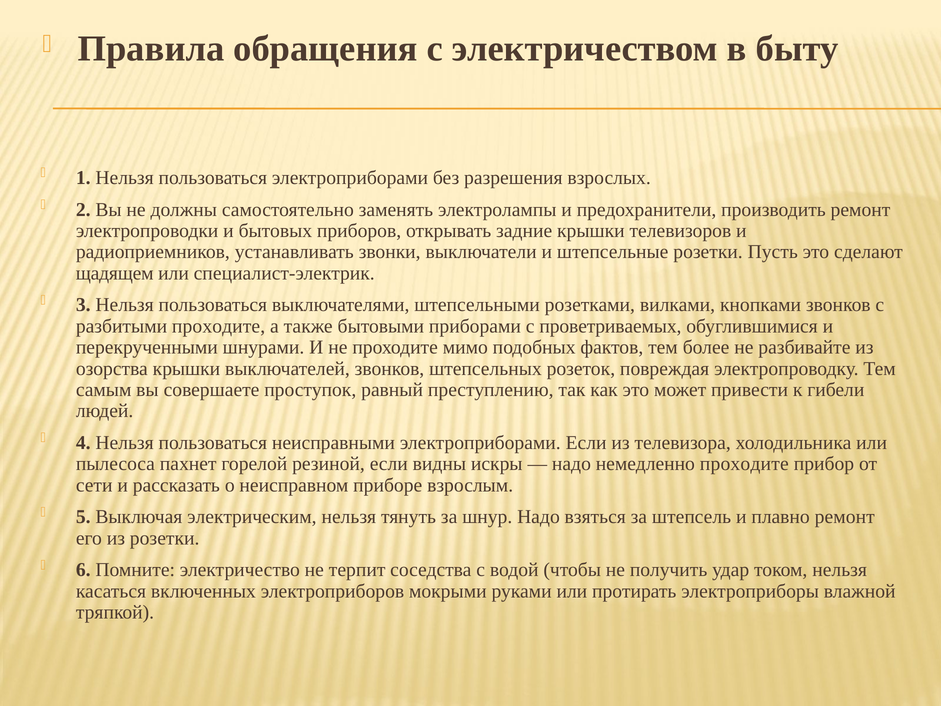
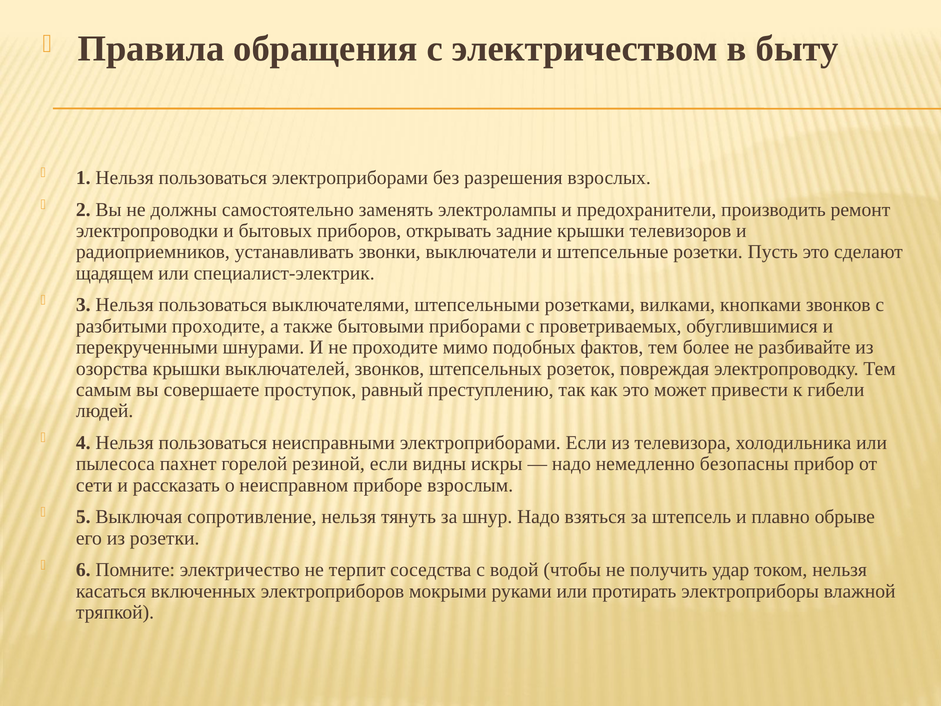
немедленно проходите: проходите -> безопасны (744, 464)
электрическим: электрическим -> сопротивление (252, 517)
плавно ремонт: ремонт -> обрыве (845, 517)
